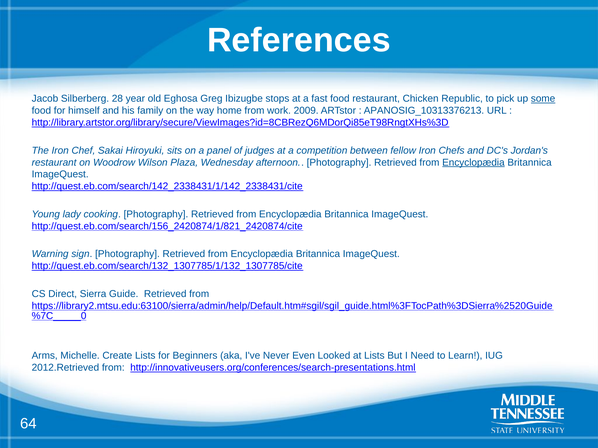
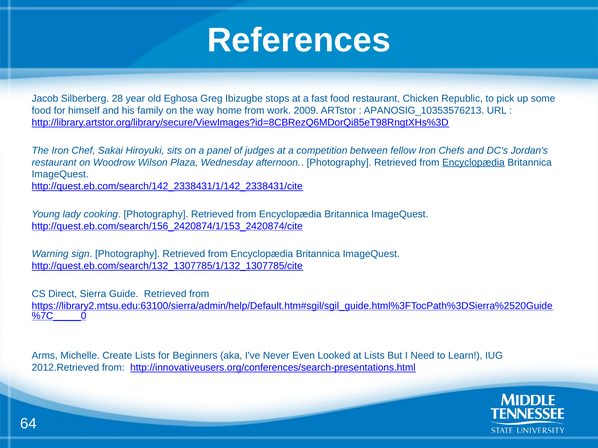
some underline: present -> none (543, 99)
APANOSIG_10313376213: APANOSIG_10313376213 -> APANOSIG_10353576213 (424, 111)
http://quest.eb.com/search/156_2420874/1/821_2420874/cite: http://quest.eb.com/search/156_2420874/1/821_2420874/cite -> http://quest.eb.com/search/156_2420874/1/153_2420874/cite (167, 226)
